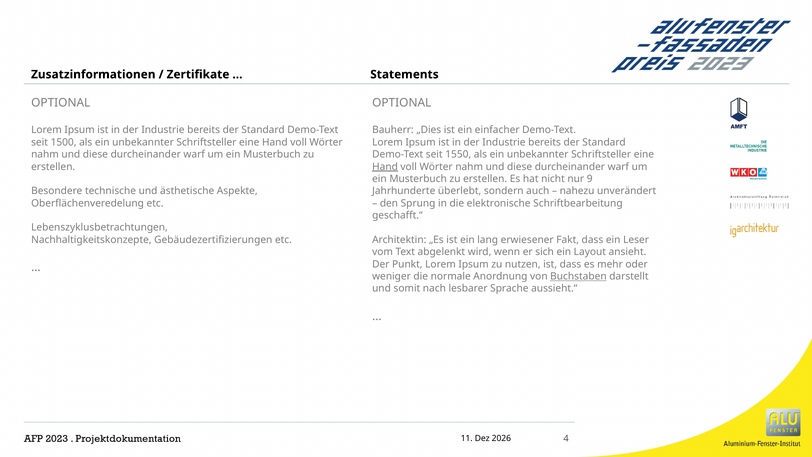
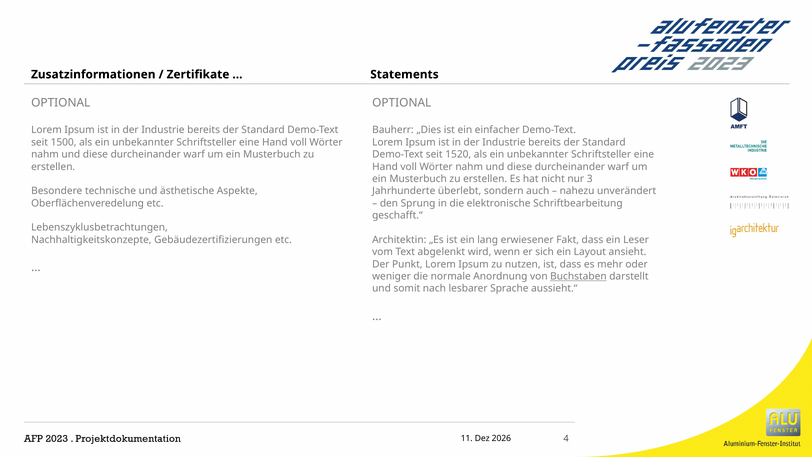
1550: 1550 -> 1520 (458, 154)
Hand underline: present -> none (385, 167)
9: 9 -> 3 (590, 179)
